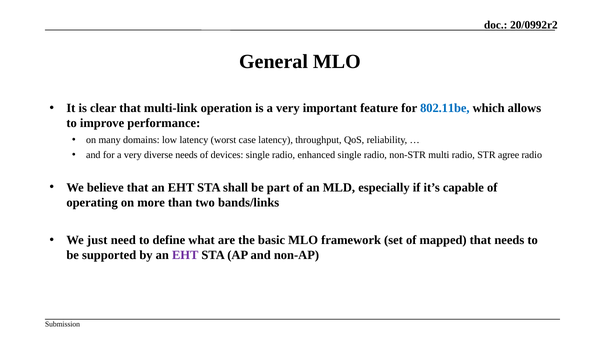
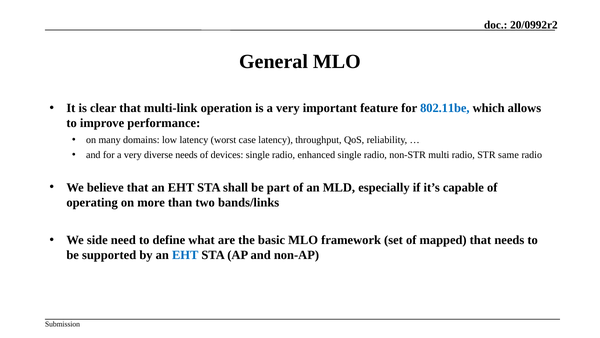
agree: agree -> same (508, 155)
just: just -> side (97, 240)
EHT colour: purple -> blue (185, 255)
